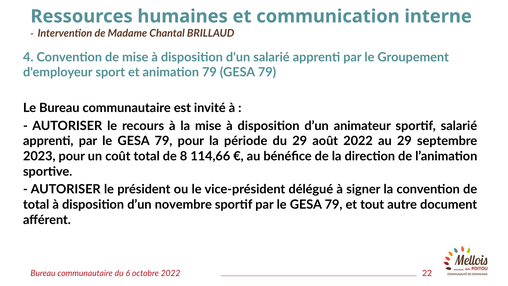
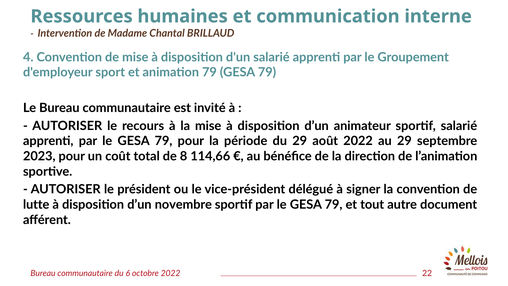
total: total -> lutte (36, 204)
